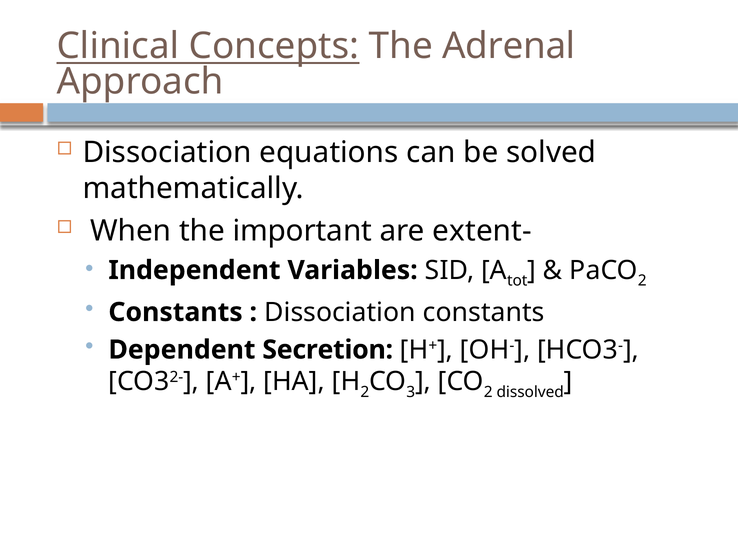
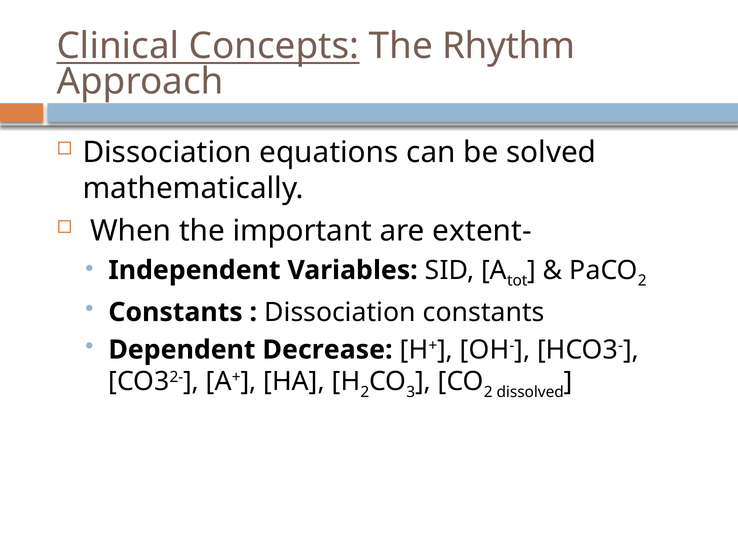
Adrenal: Adrenal -> Rhythm (509, 46)
Secretion: Secretion -> Decrease (328, 350)
